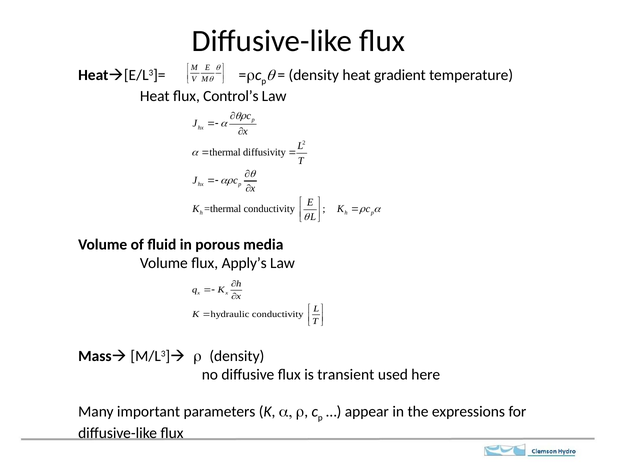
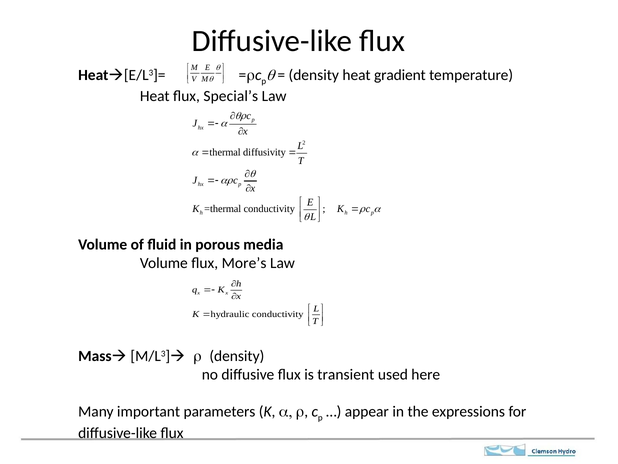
Control’s: Control’s -> Special’s (231, 96)
Apply’s: Apply’s -> More’s (244, 263)
